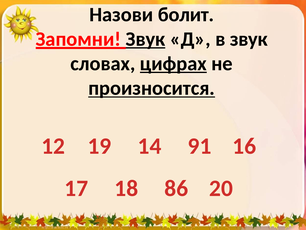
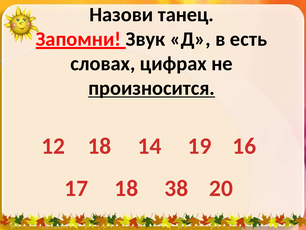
болит: болит -> танец (186, 15)
Звук underline: present -> none (145, 39)
в звук: звук -> есть (249, 39)
цифрах underline: present -> none (173, 64)
19: 19 -> 18 (99, 146)
91: 91 -> 19 (200, 146)
86: 86 -> 38 (176, 188)
